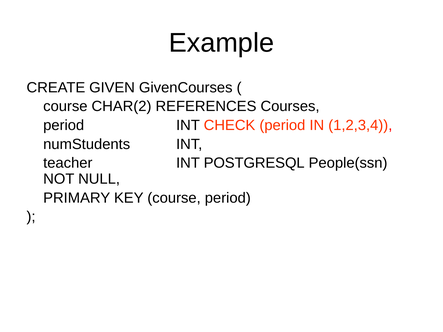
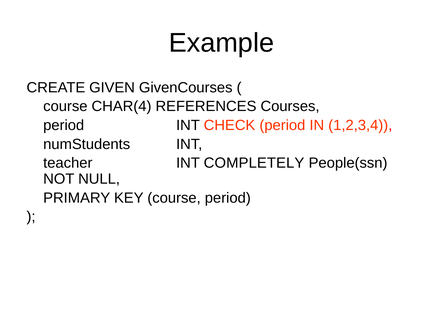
CHAR(2: CHAR(2 -> CHAR(4 (122, 107)
POSTGRESQL: POSTGRESQL -> COMPLETELY (254, 163)
